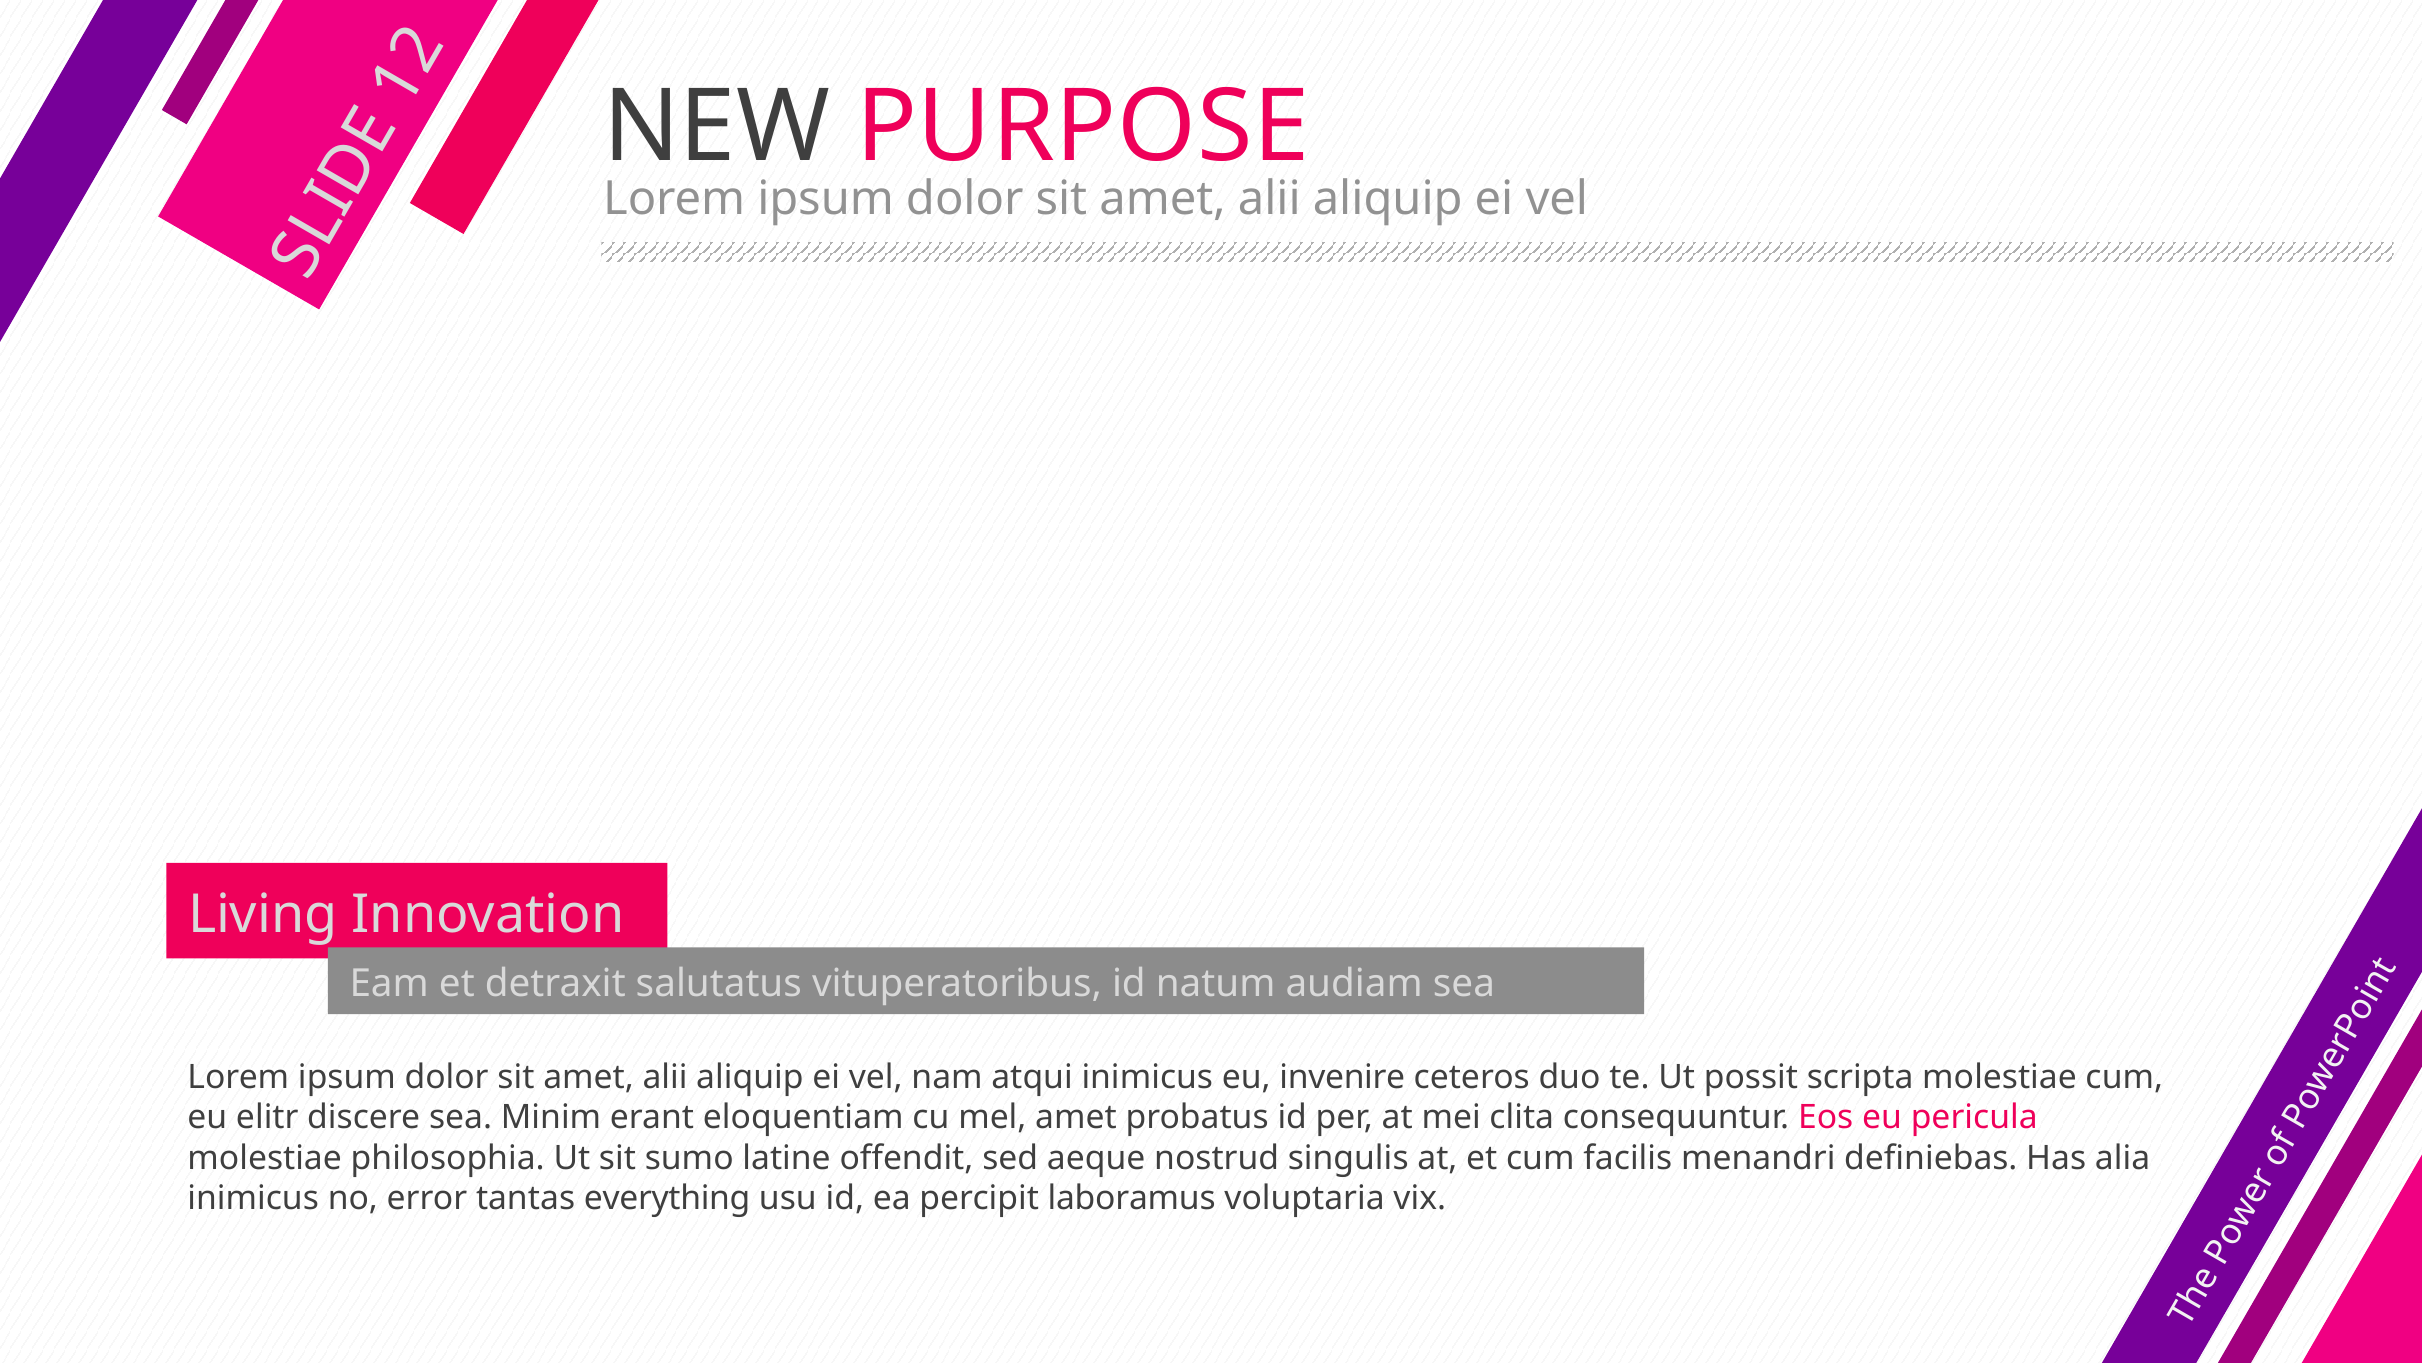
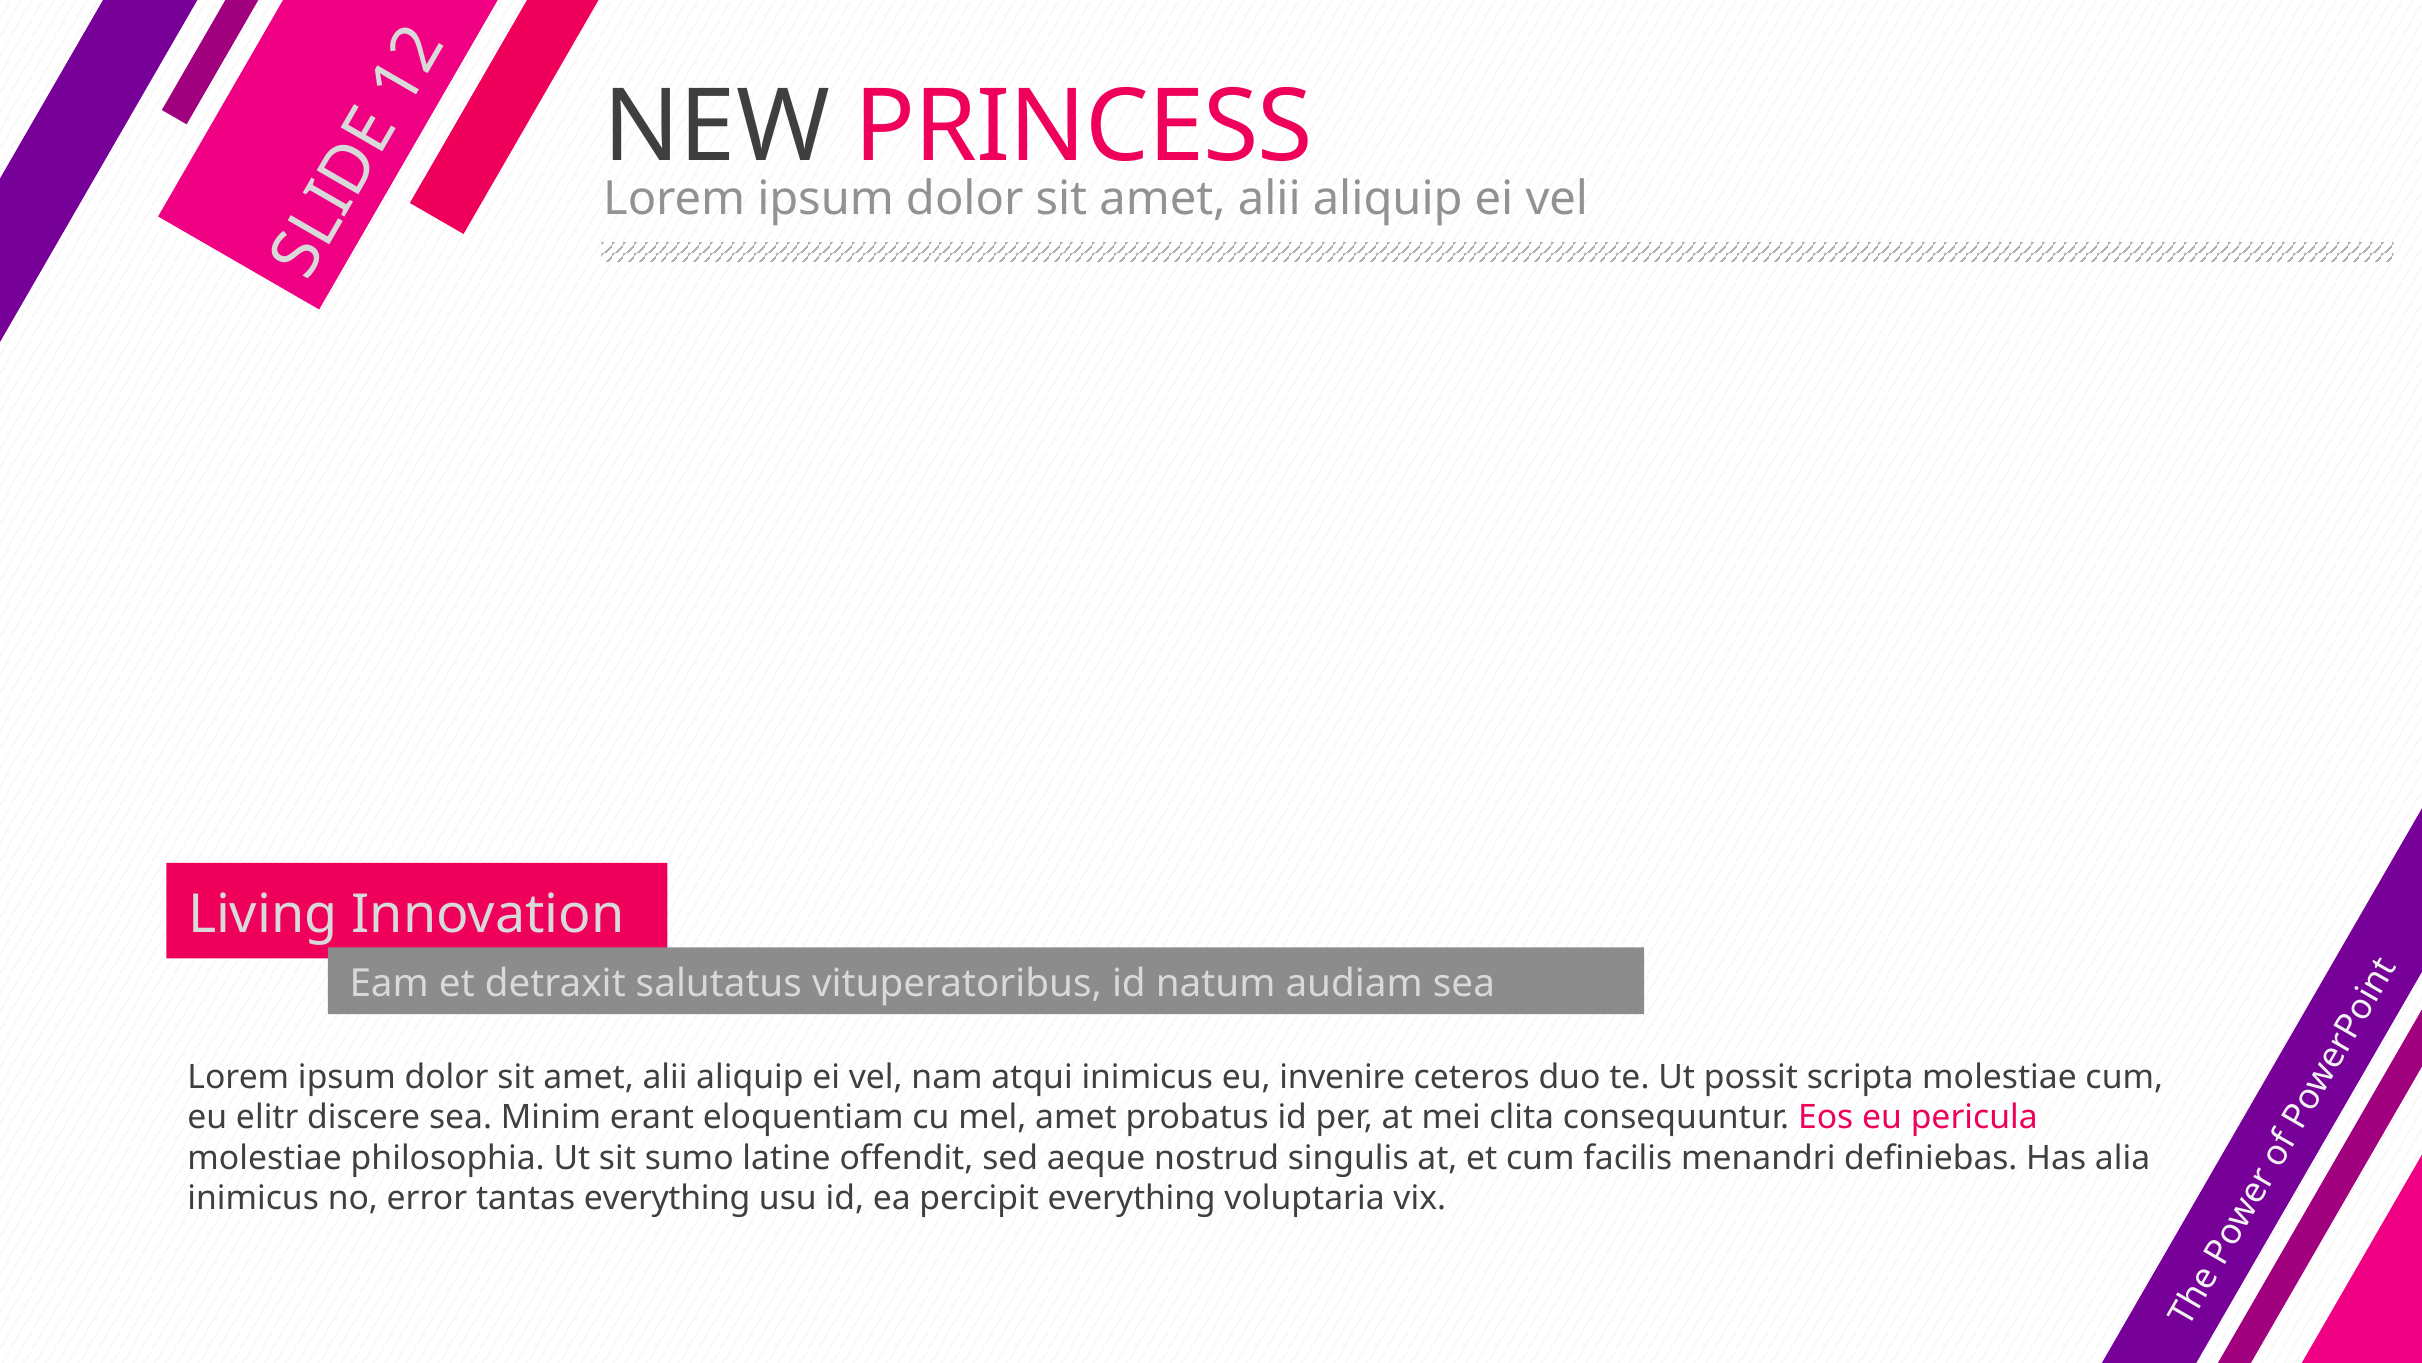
PURPOSE: PURPOSE -> PRINCESS (1084, 127)
percipit laboramus: laboramus -> everything (1132, 1198)
